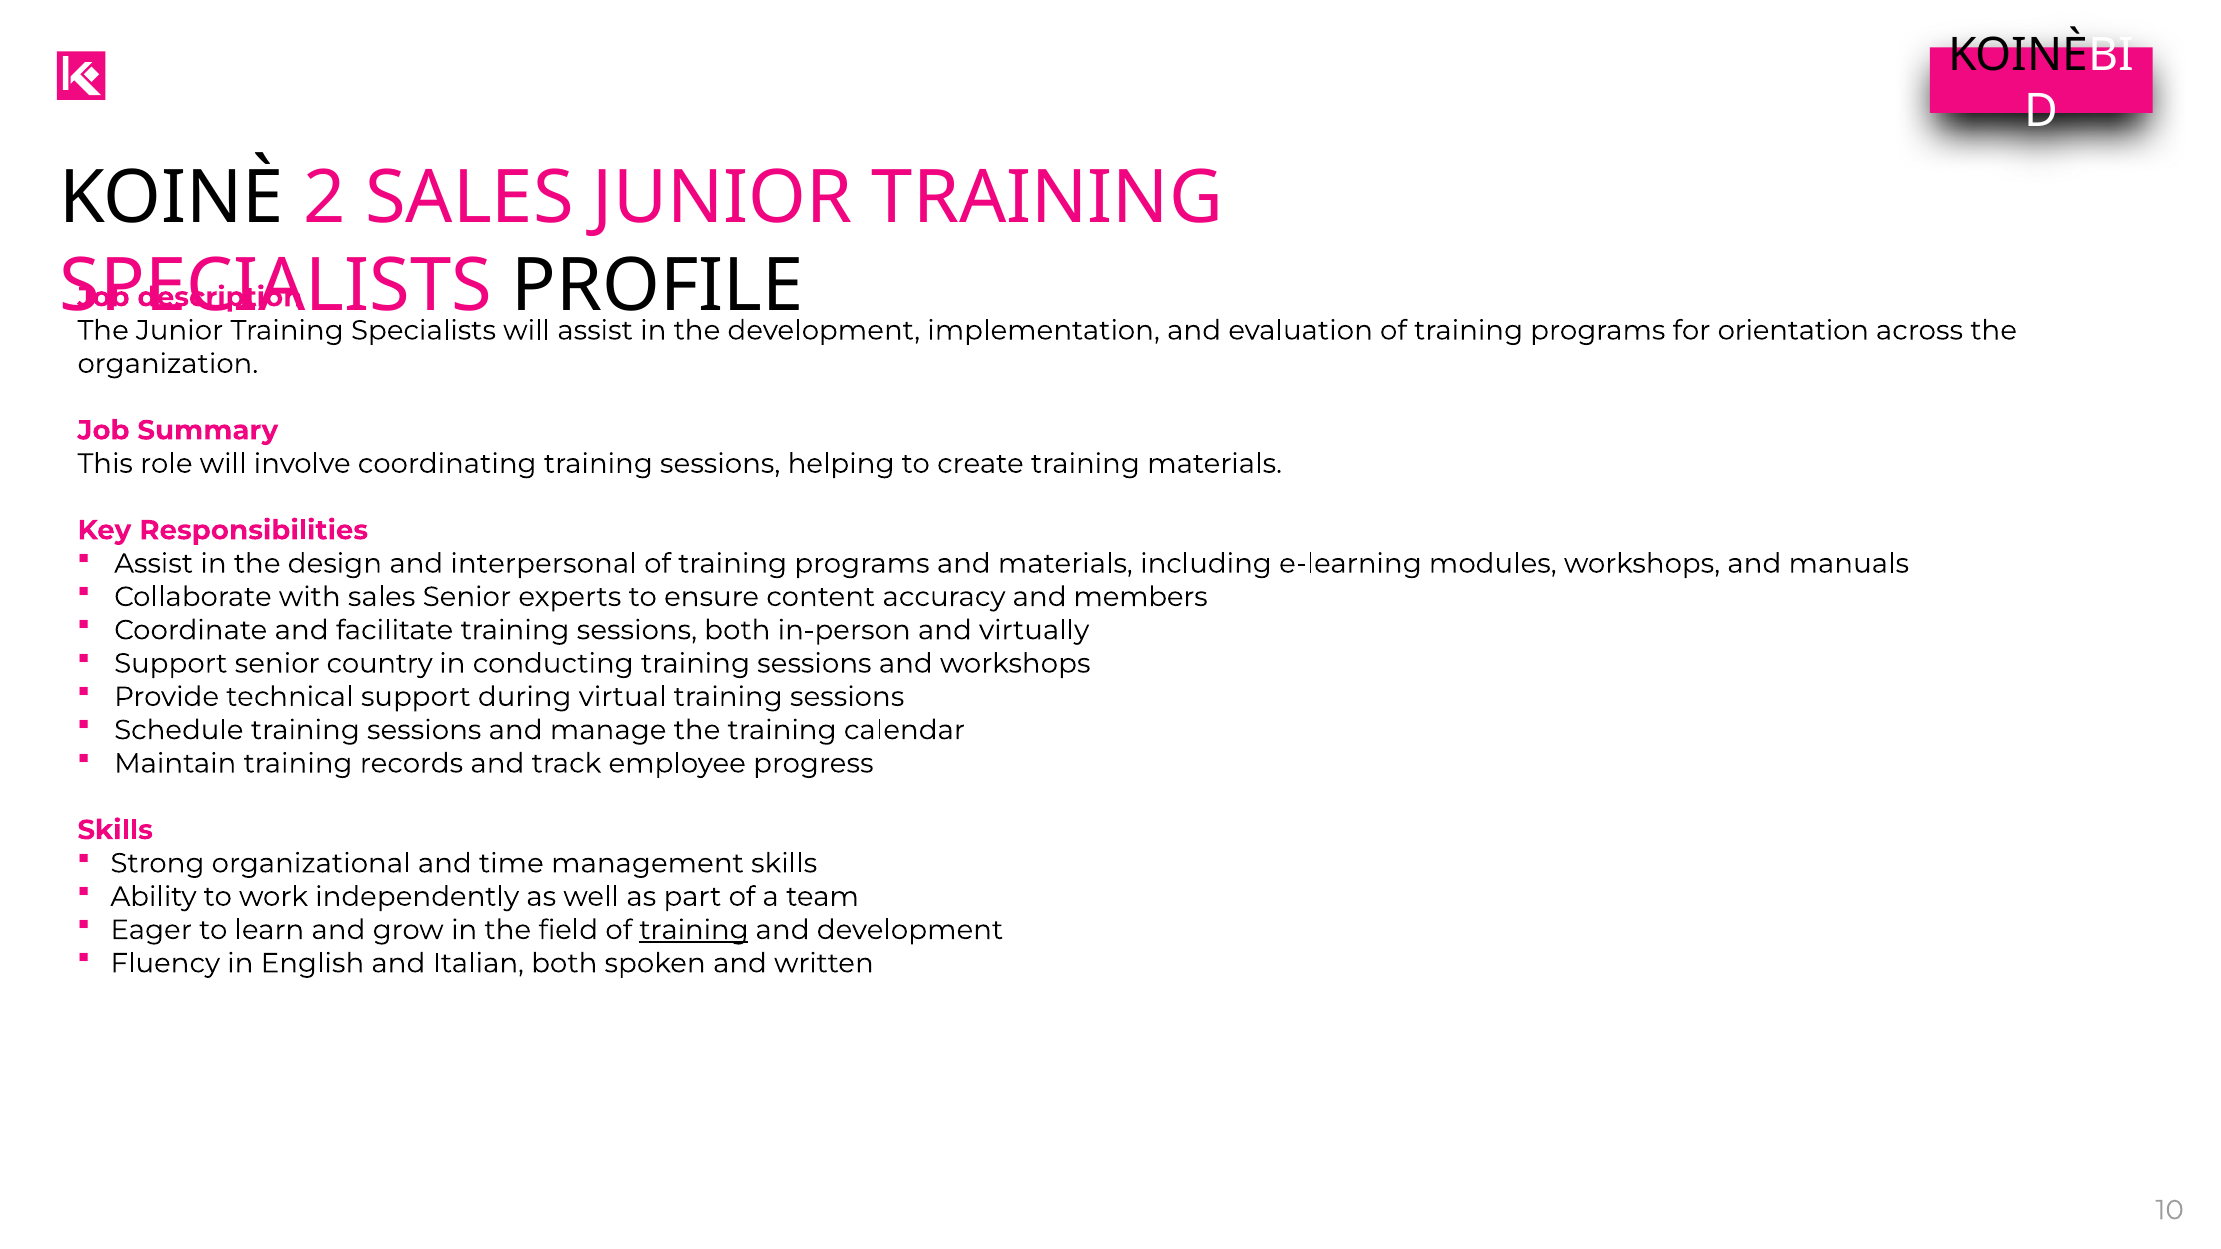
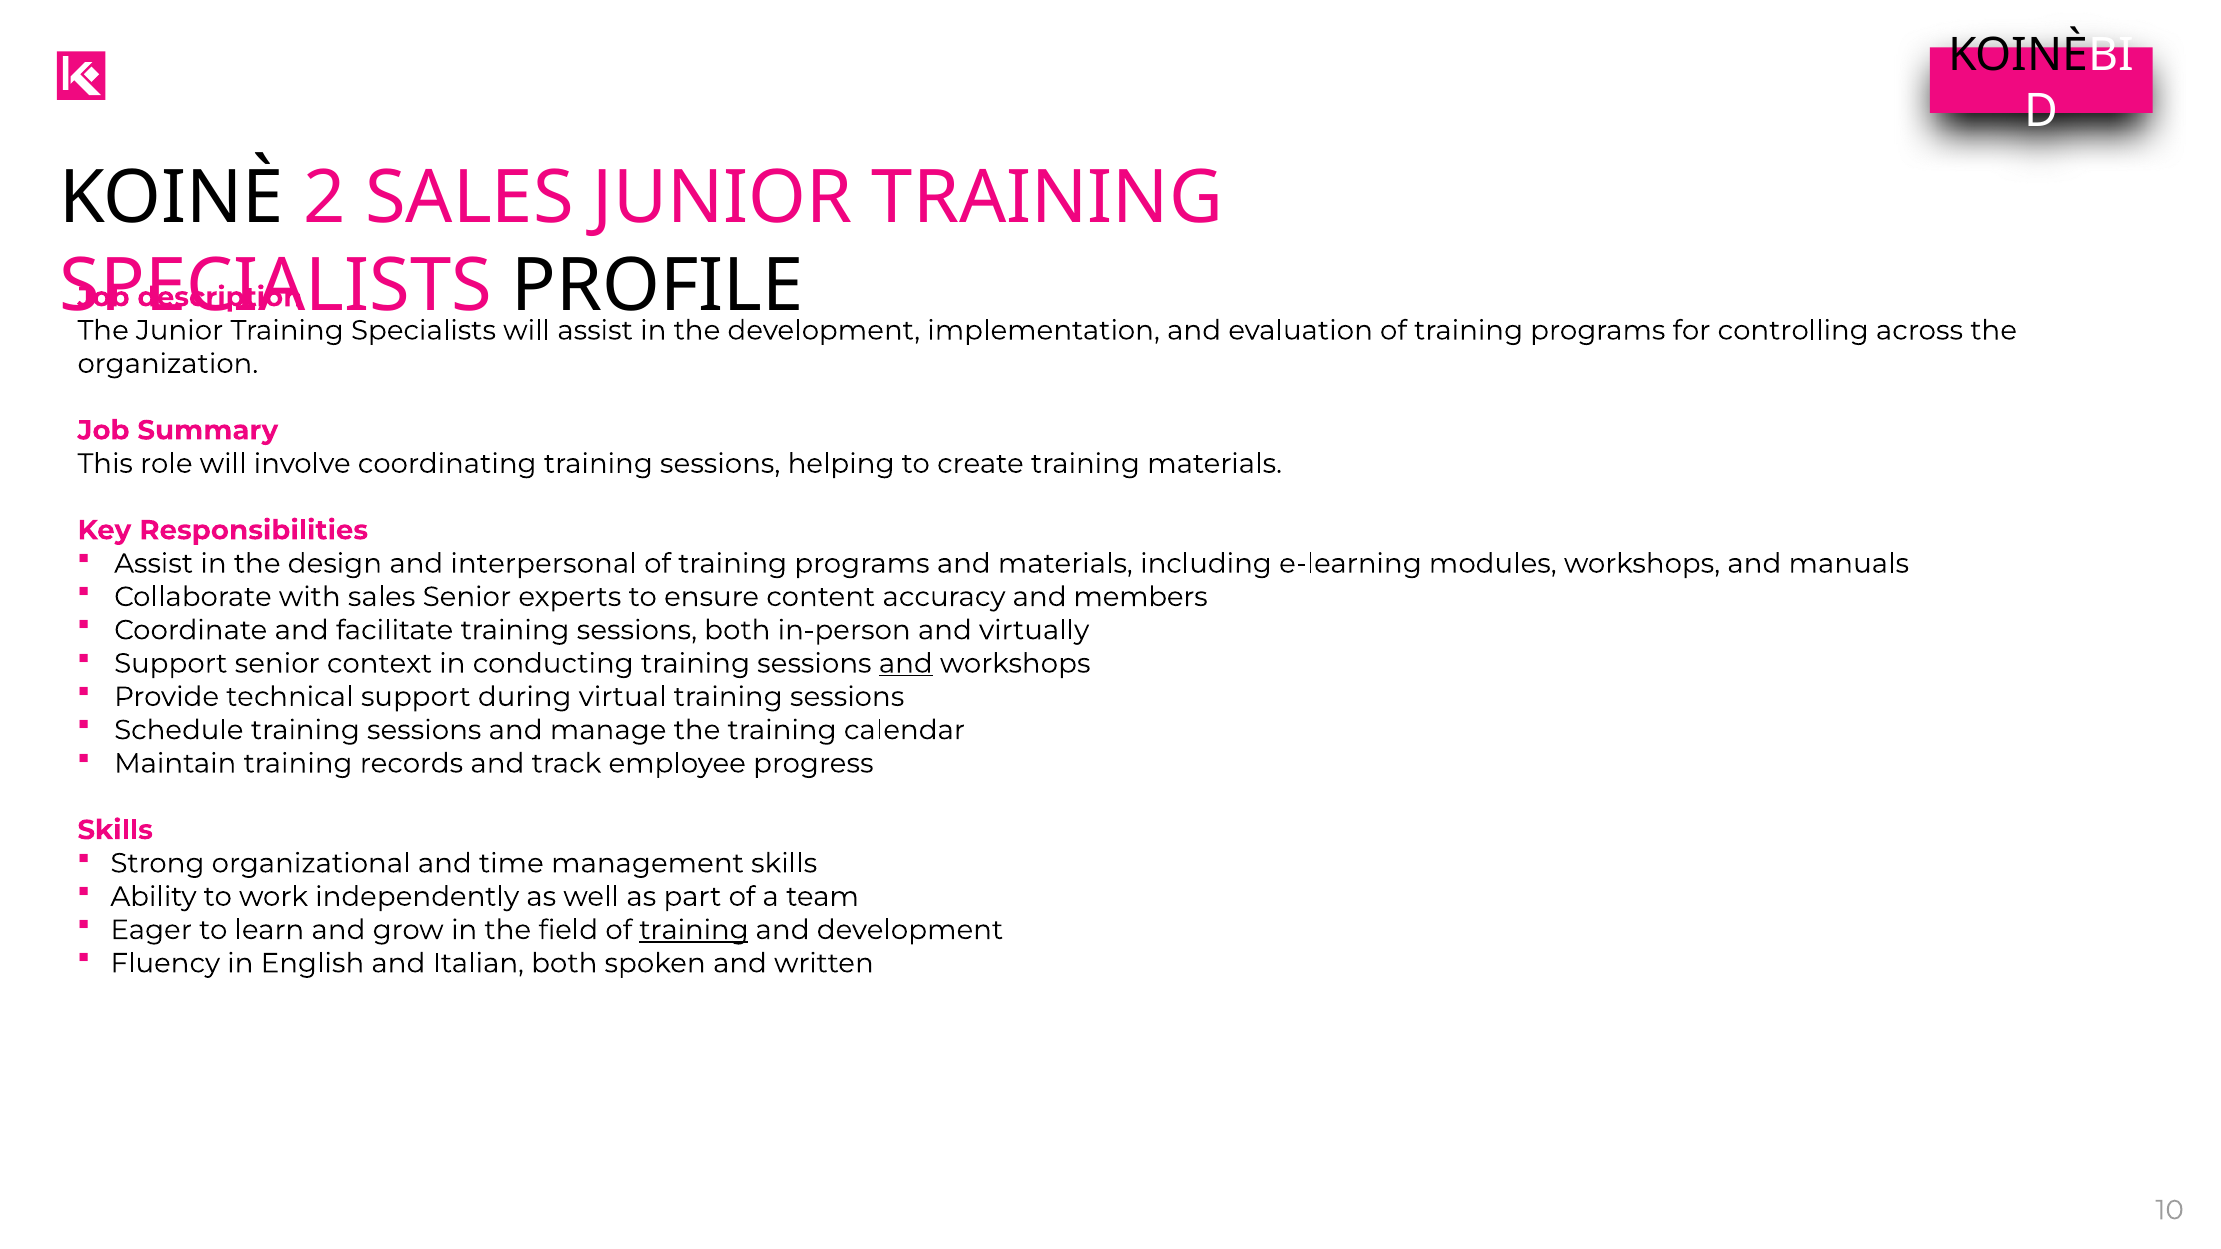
orientation: orientation -> controlling (1793, 330)
country: country -> context (379, 664)
and underline: none -> present (906, 664)
